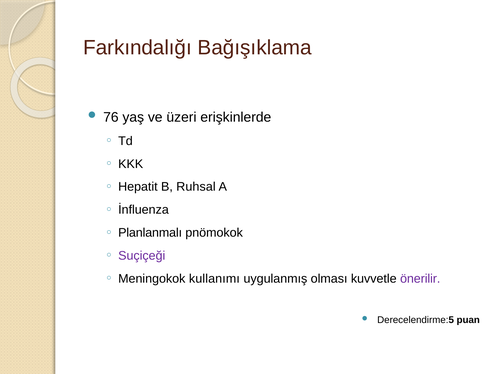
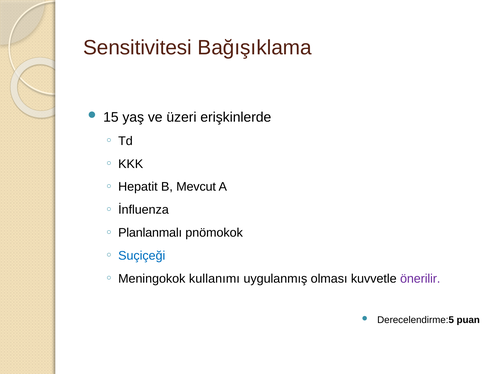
Farkındalığı: Farkındalığı -> Sensitivitesi (137, 48)
76: 76 -> 15 (111, 117)
Ruhsal: Ruhsal -> Mevcut (196, 187)
Suçiçeği colour: purple -> blue (142, 256)
